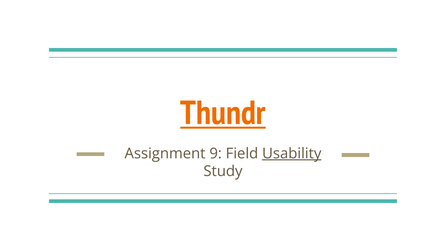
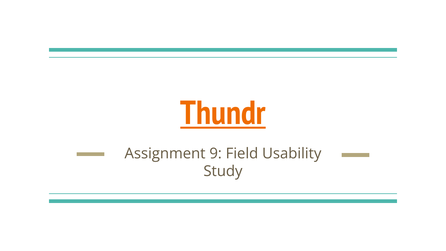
Usability underline: present -> none (292, 153)
